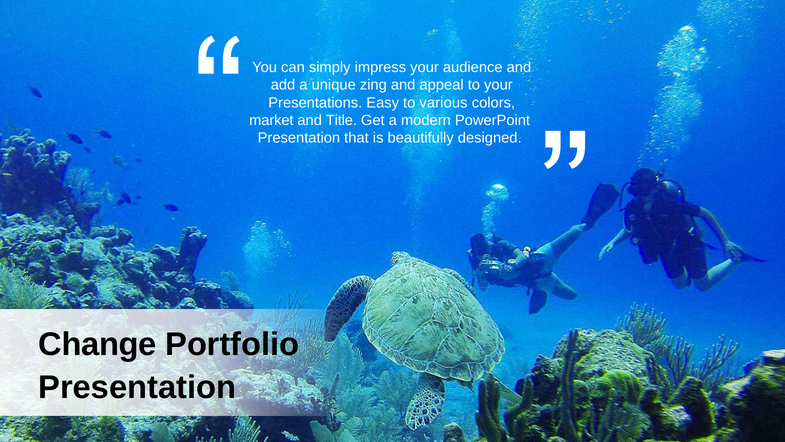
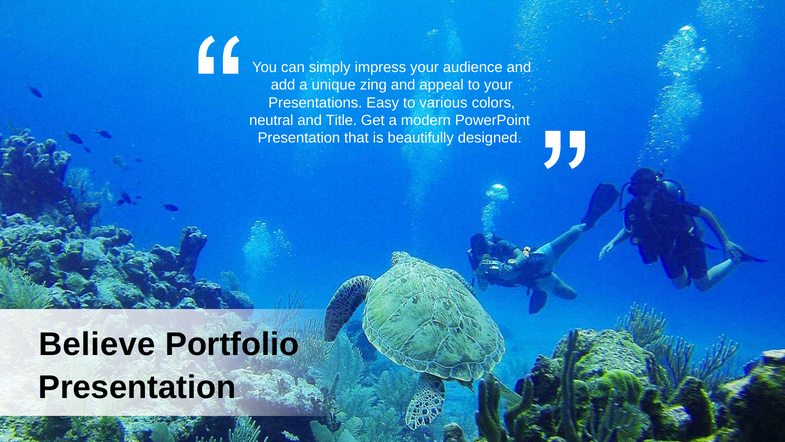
market: market -> neutral (271, 120)
Change: Change -> Believe (97, 344)
